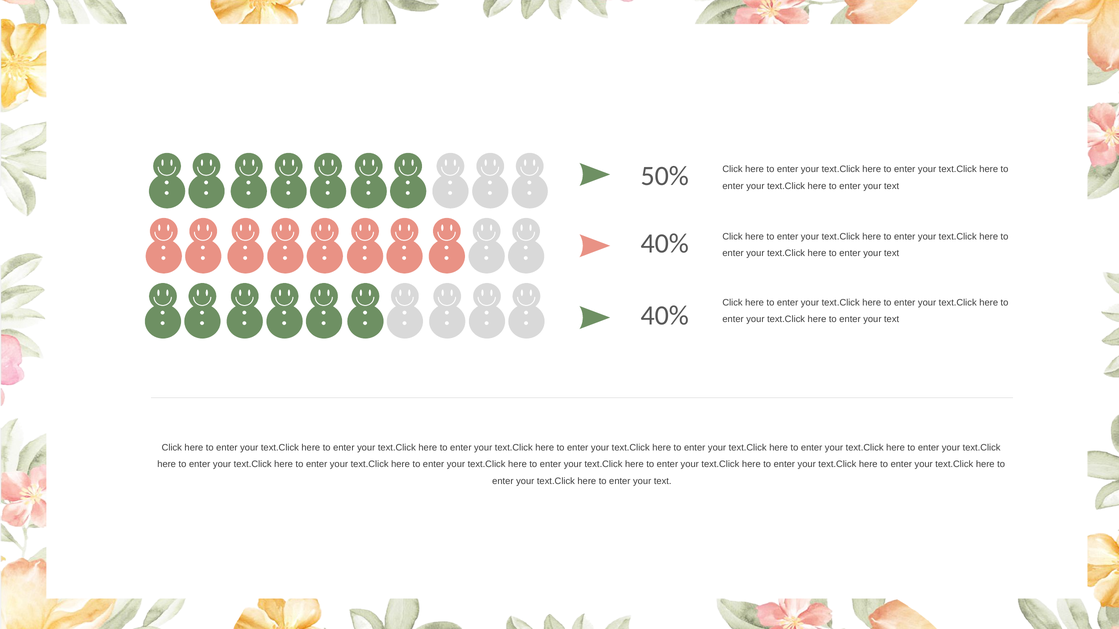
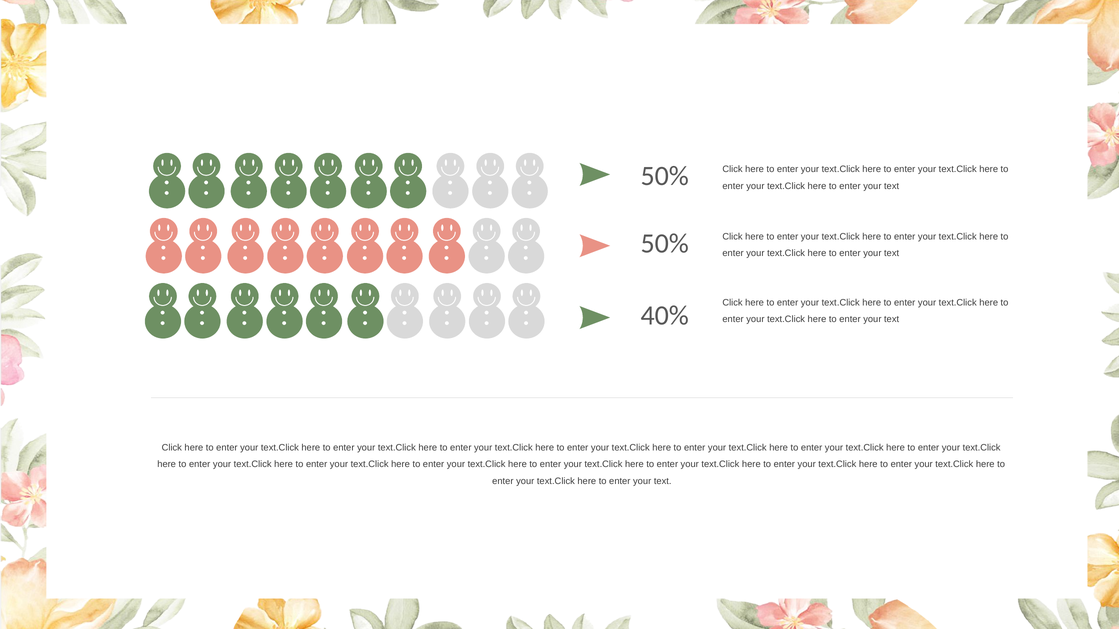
40%: 40% -> 50% (665, 244)
